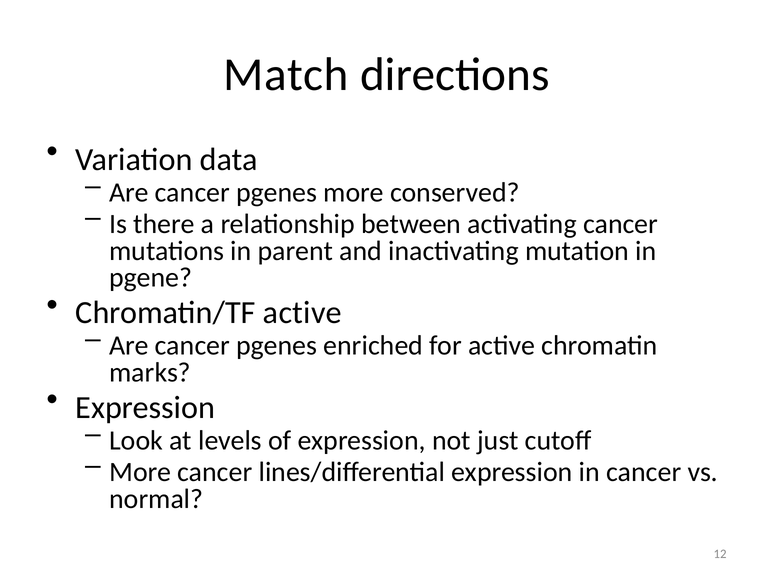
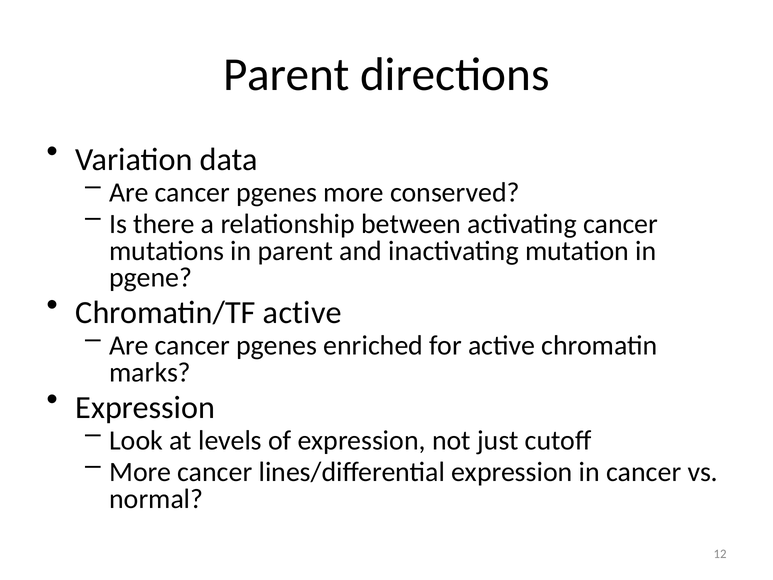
Match: Match -> Parent (286, 75)
